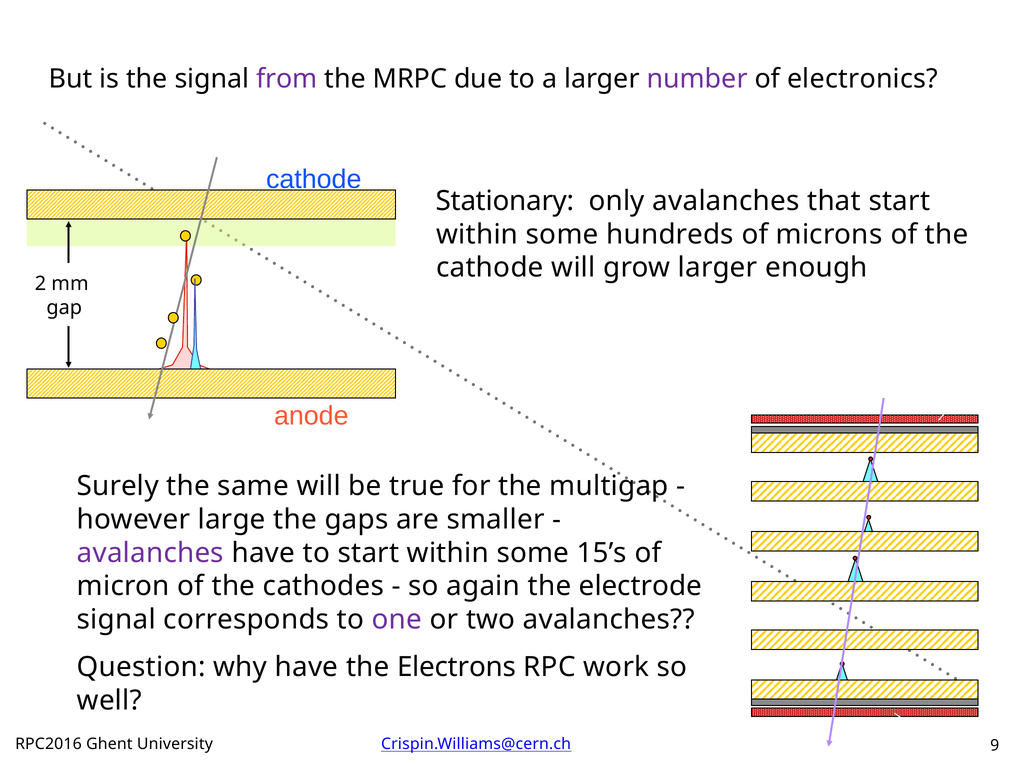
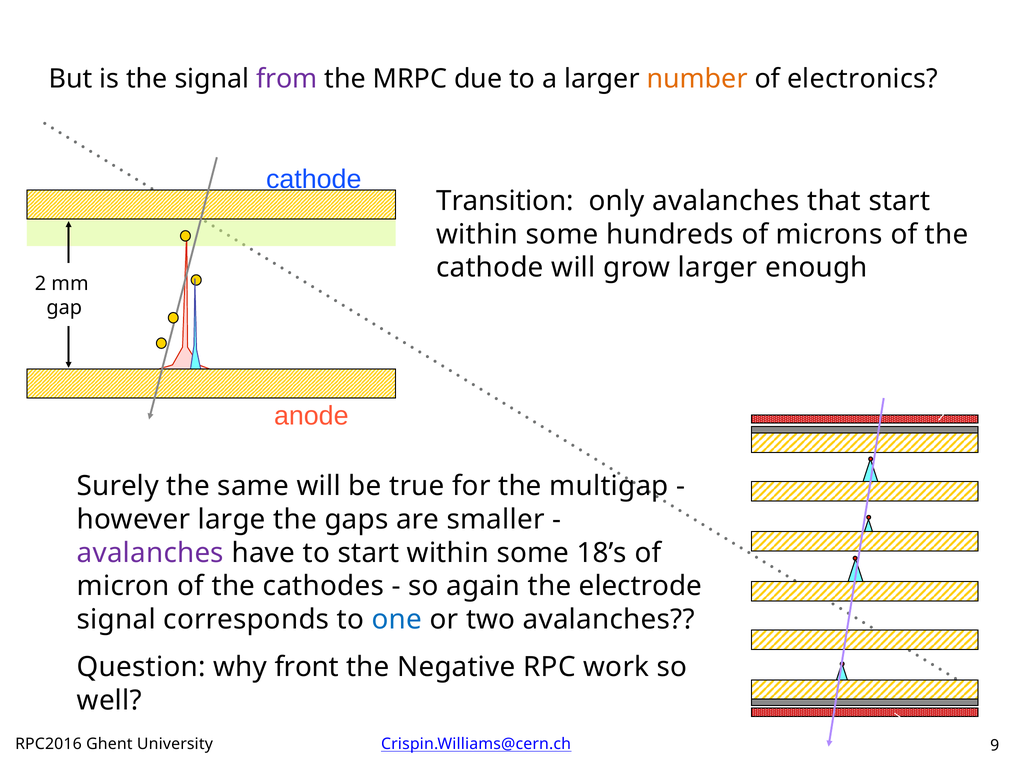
number colour: purple -> orange (697, 79)
Stationary: Stationary -> Transition (505, 201)
15’s: 15’s -> 18’s (602, 552)
one colour: purple -> blue (397, 619)
why have: have -> front (307, 667)
Electrons: Electrons -> Negative (456, 667)
